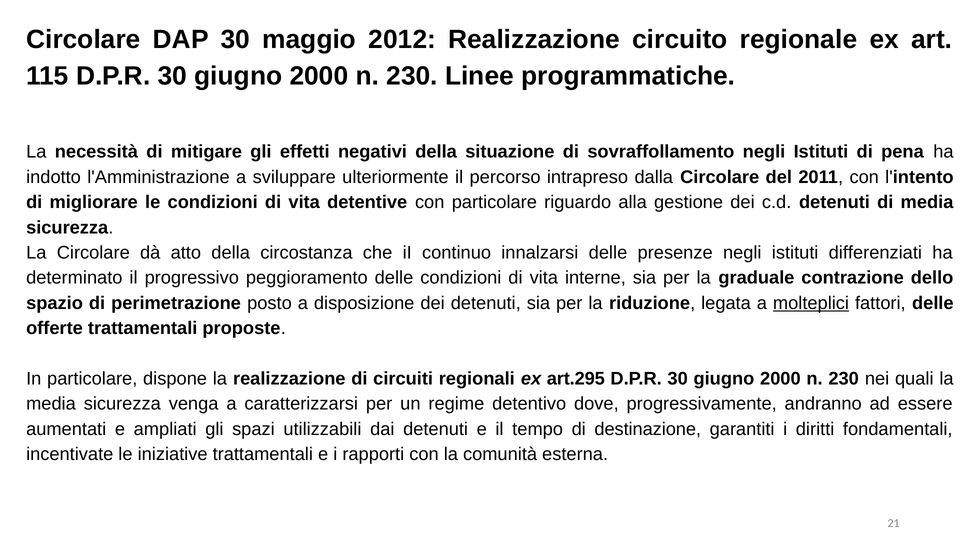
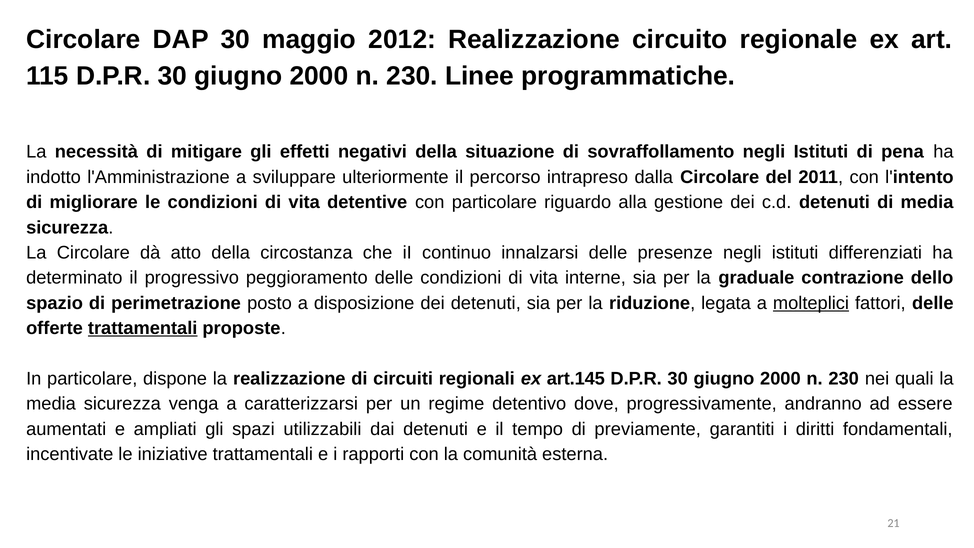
trattamentali underline: none -> present (143, 328)
art.295: art.295 -> art.145 (576, 379)
destinazione: destinazione -> previamente (648, 429)
